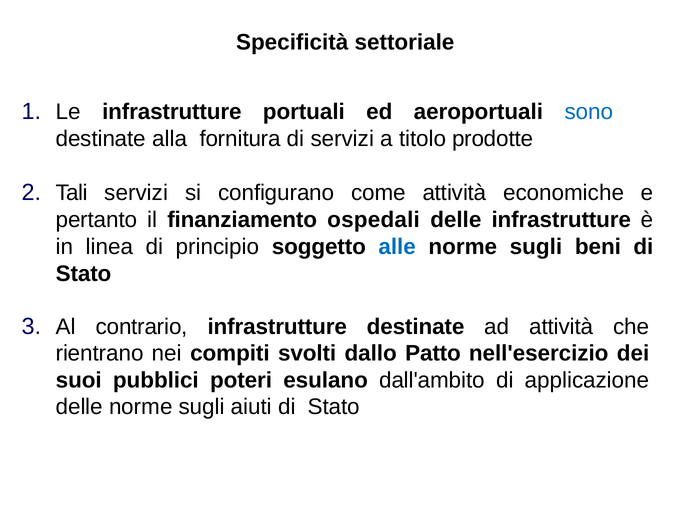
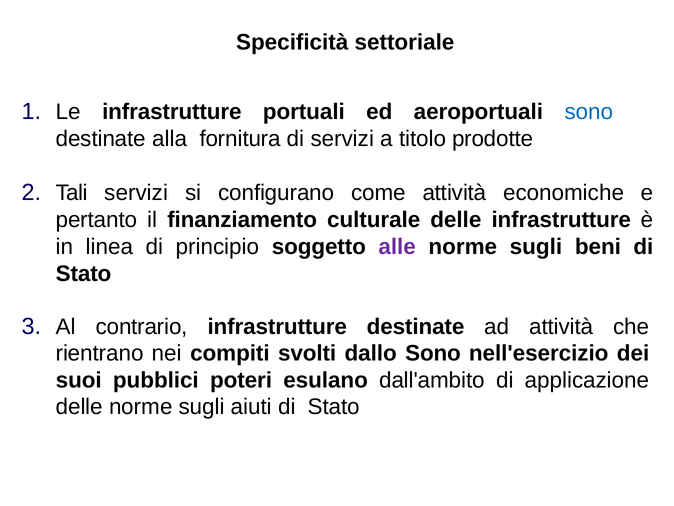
ospedali: ospedali -> culturale (374, 219)
alle colour: blue -> purple (397, 246)
dallo Patto: Patto -> Sono (433, 353)
